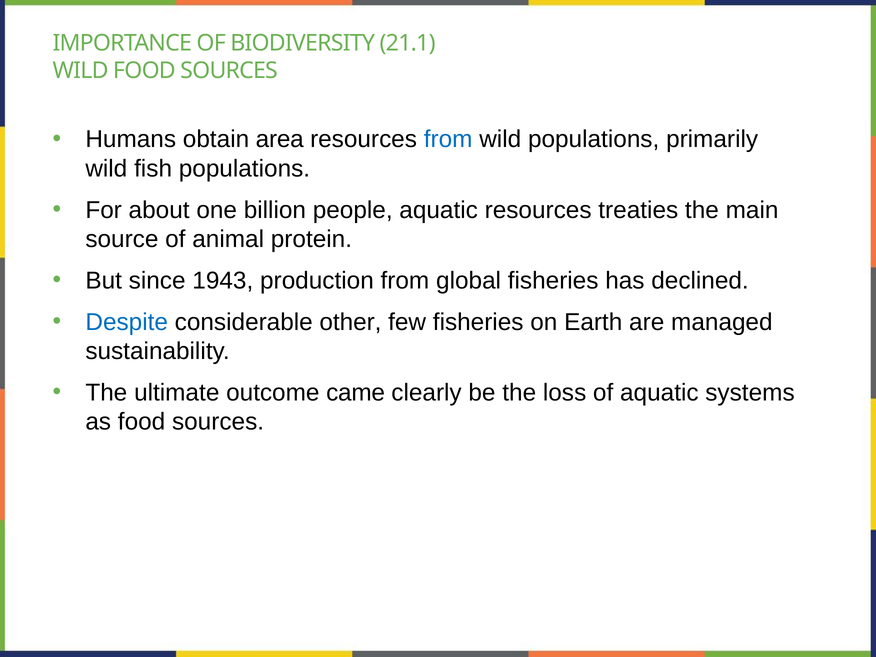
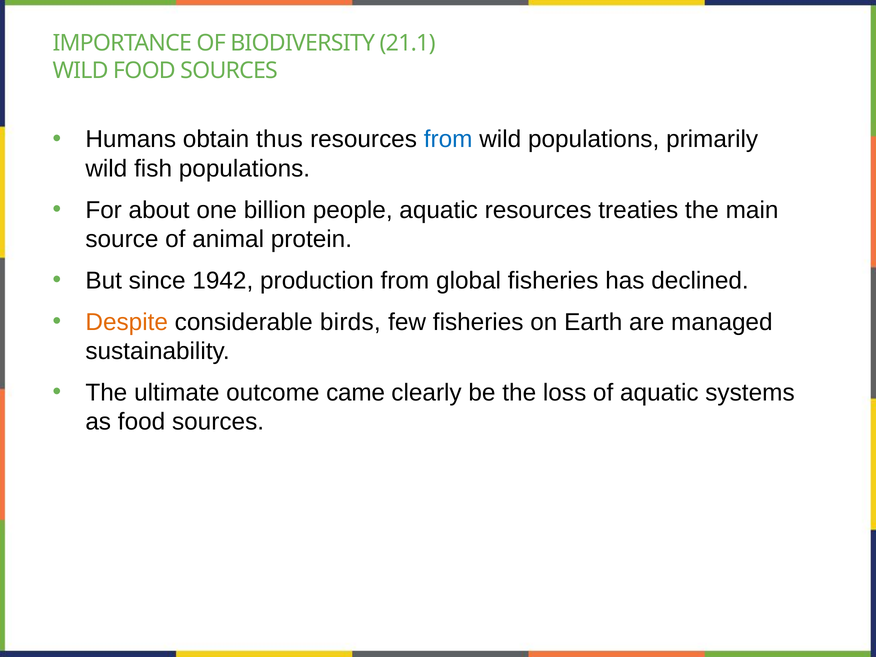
area: area -> thus (279, 139)
1943: 1943 -> 1942 (223, 281)
Despite colour: blue -> orange (127, 322)
other: other -> birds (350, 322)
